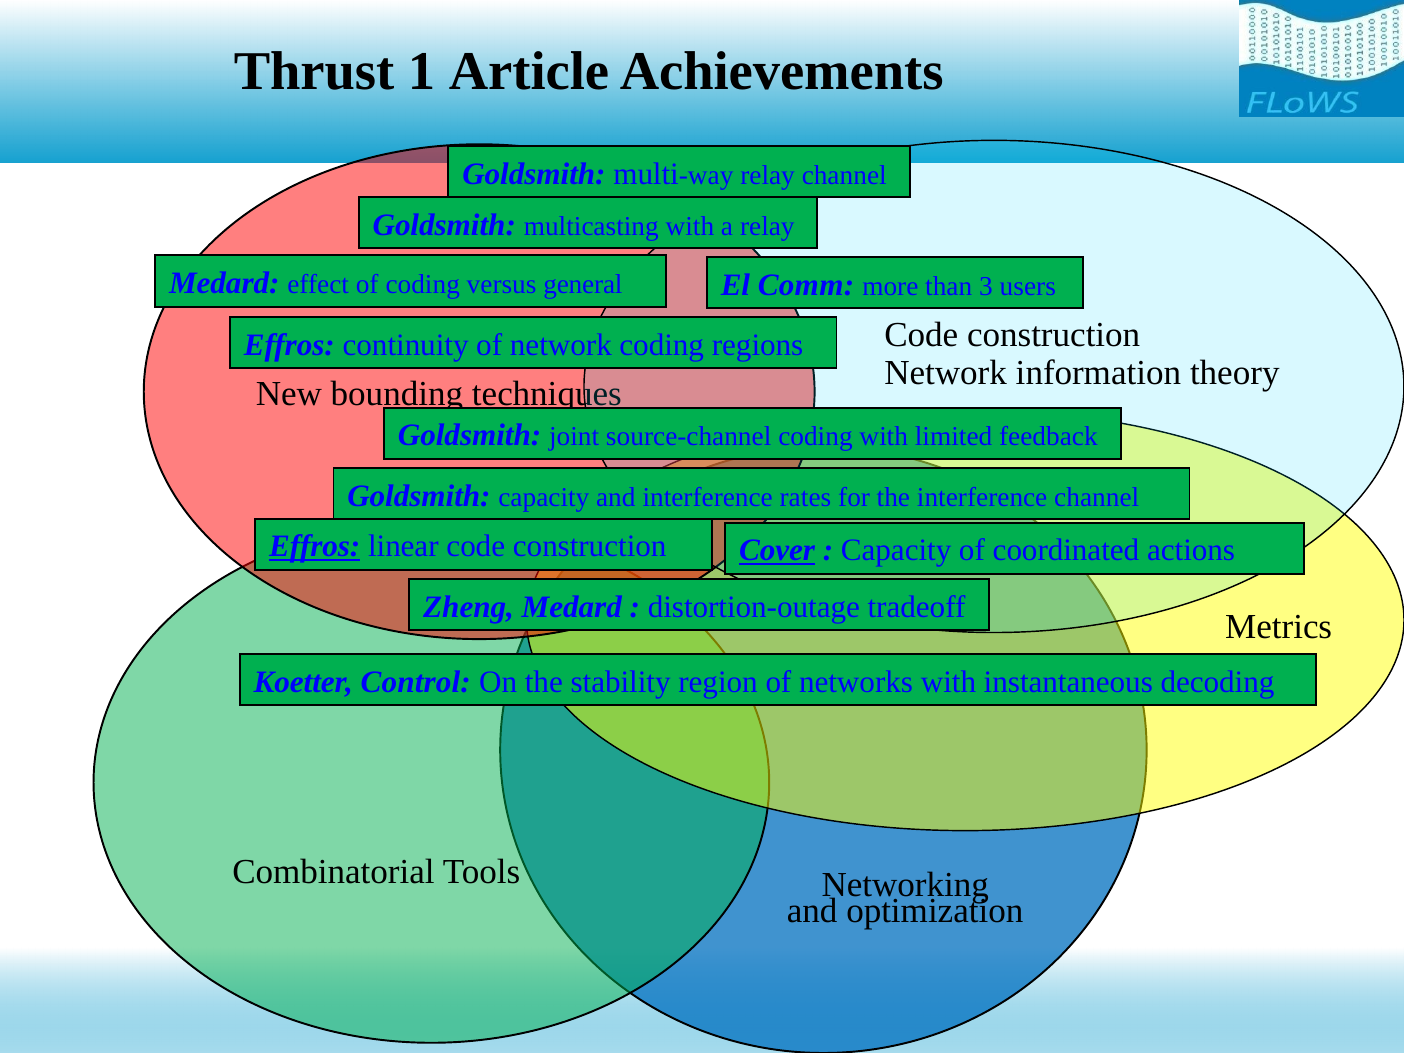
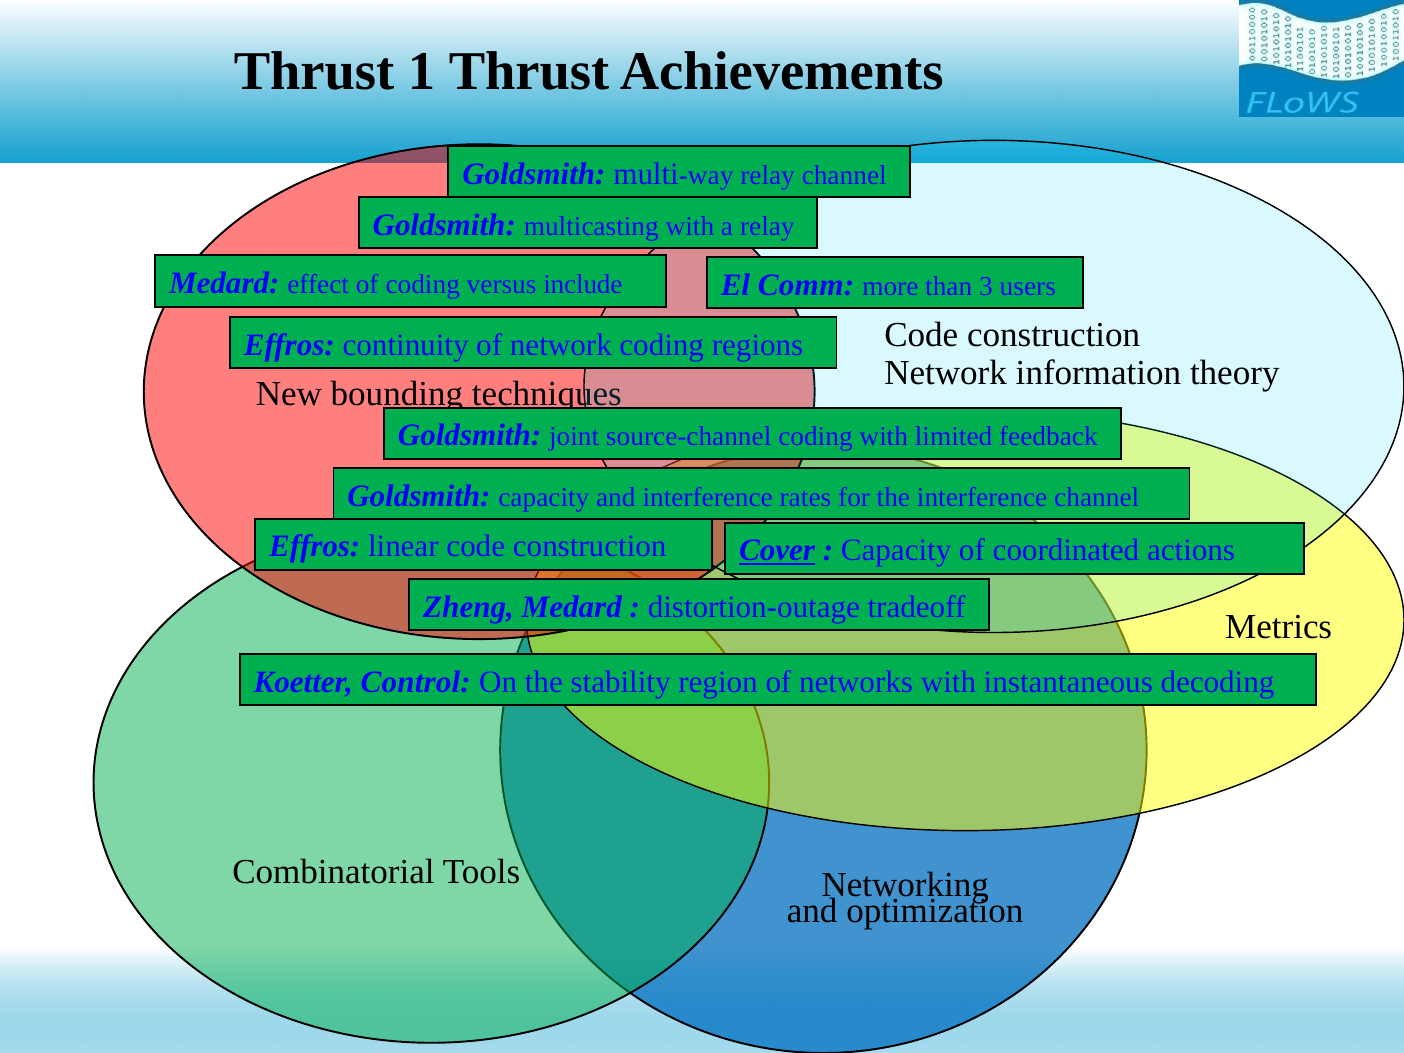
1 Article: Article -> Thrust (529, 71)
general: general -> include (583, 285)
Effros underline: present -> none (315, 547)
